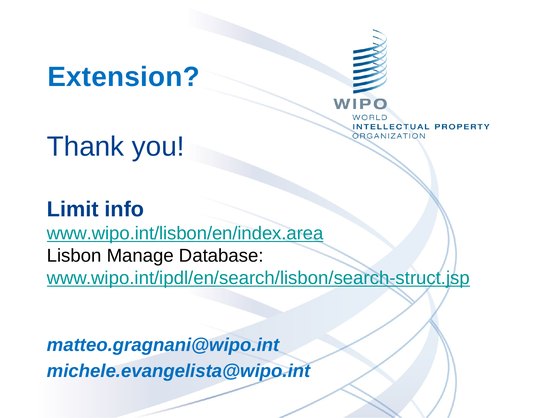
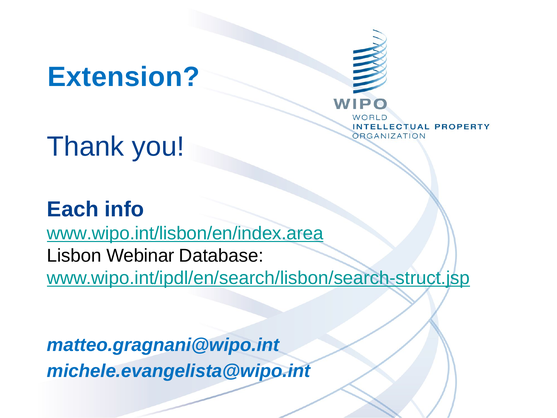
Limit: Limit -> Each (73, 209)
Manage: Manage -> Webinar (140, 256)
